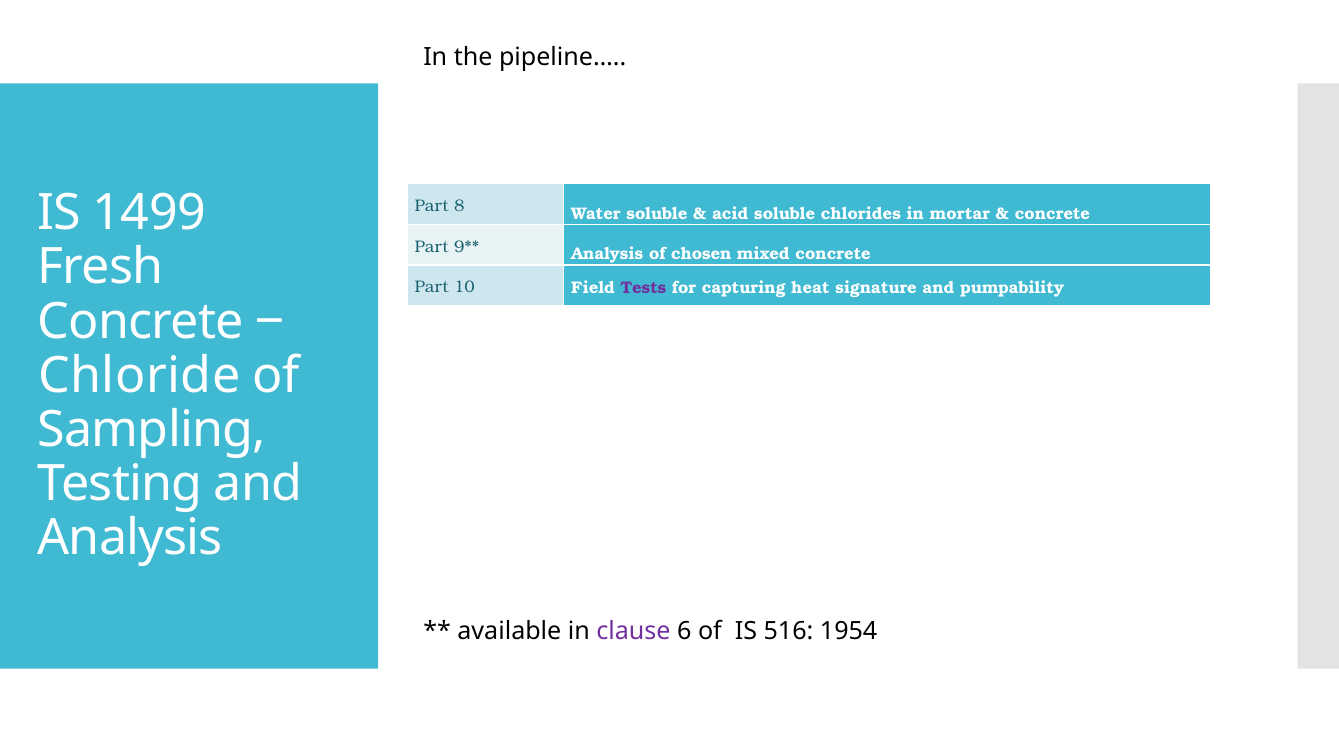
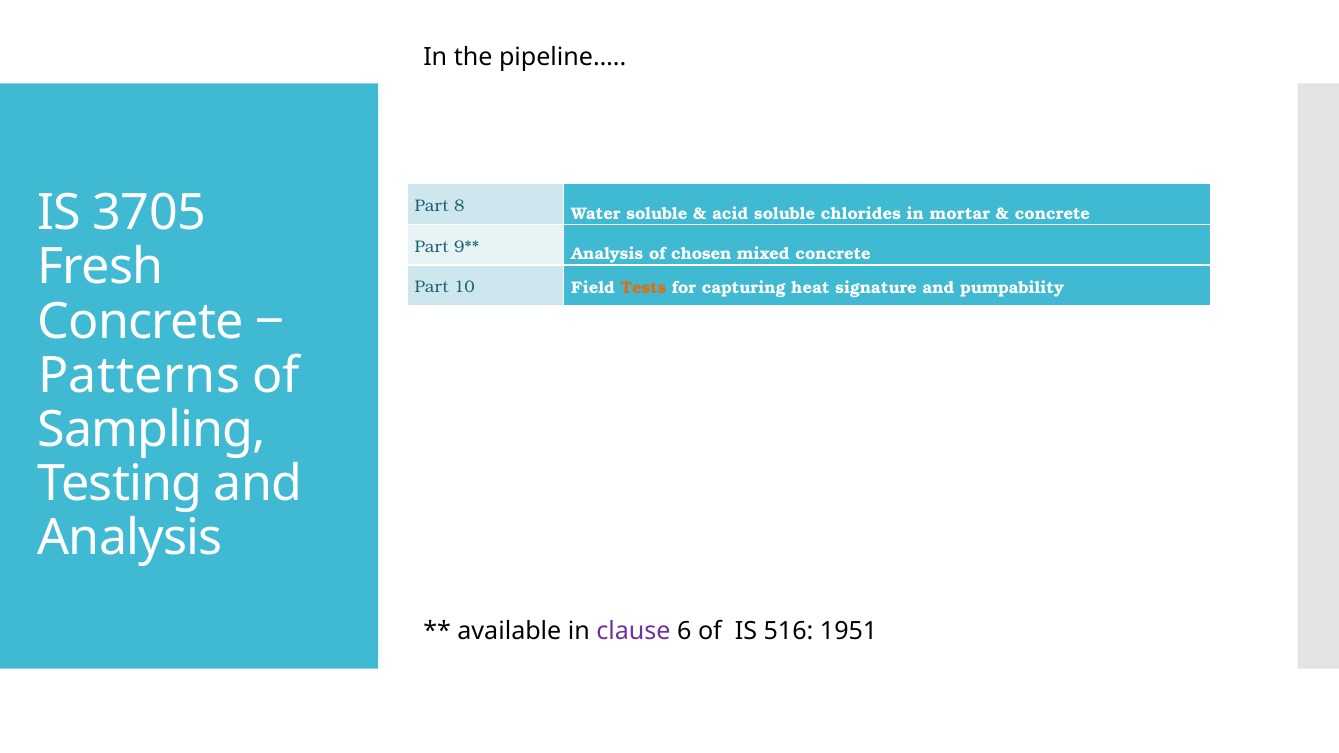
1499: 1499 -> 3705 (149, 213)
Tests colour: purple -> orange (644, 288)
Chloride: Chloride -> Patterns (139, 376)
1954: 1954 -> 1951 (849, 632)
